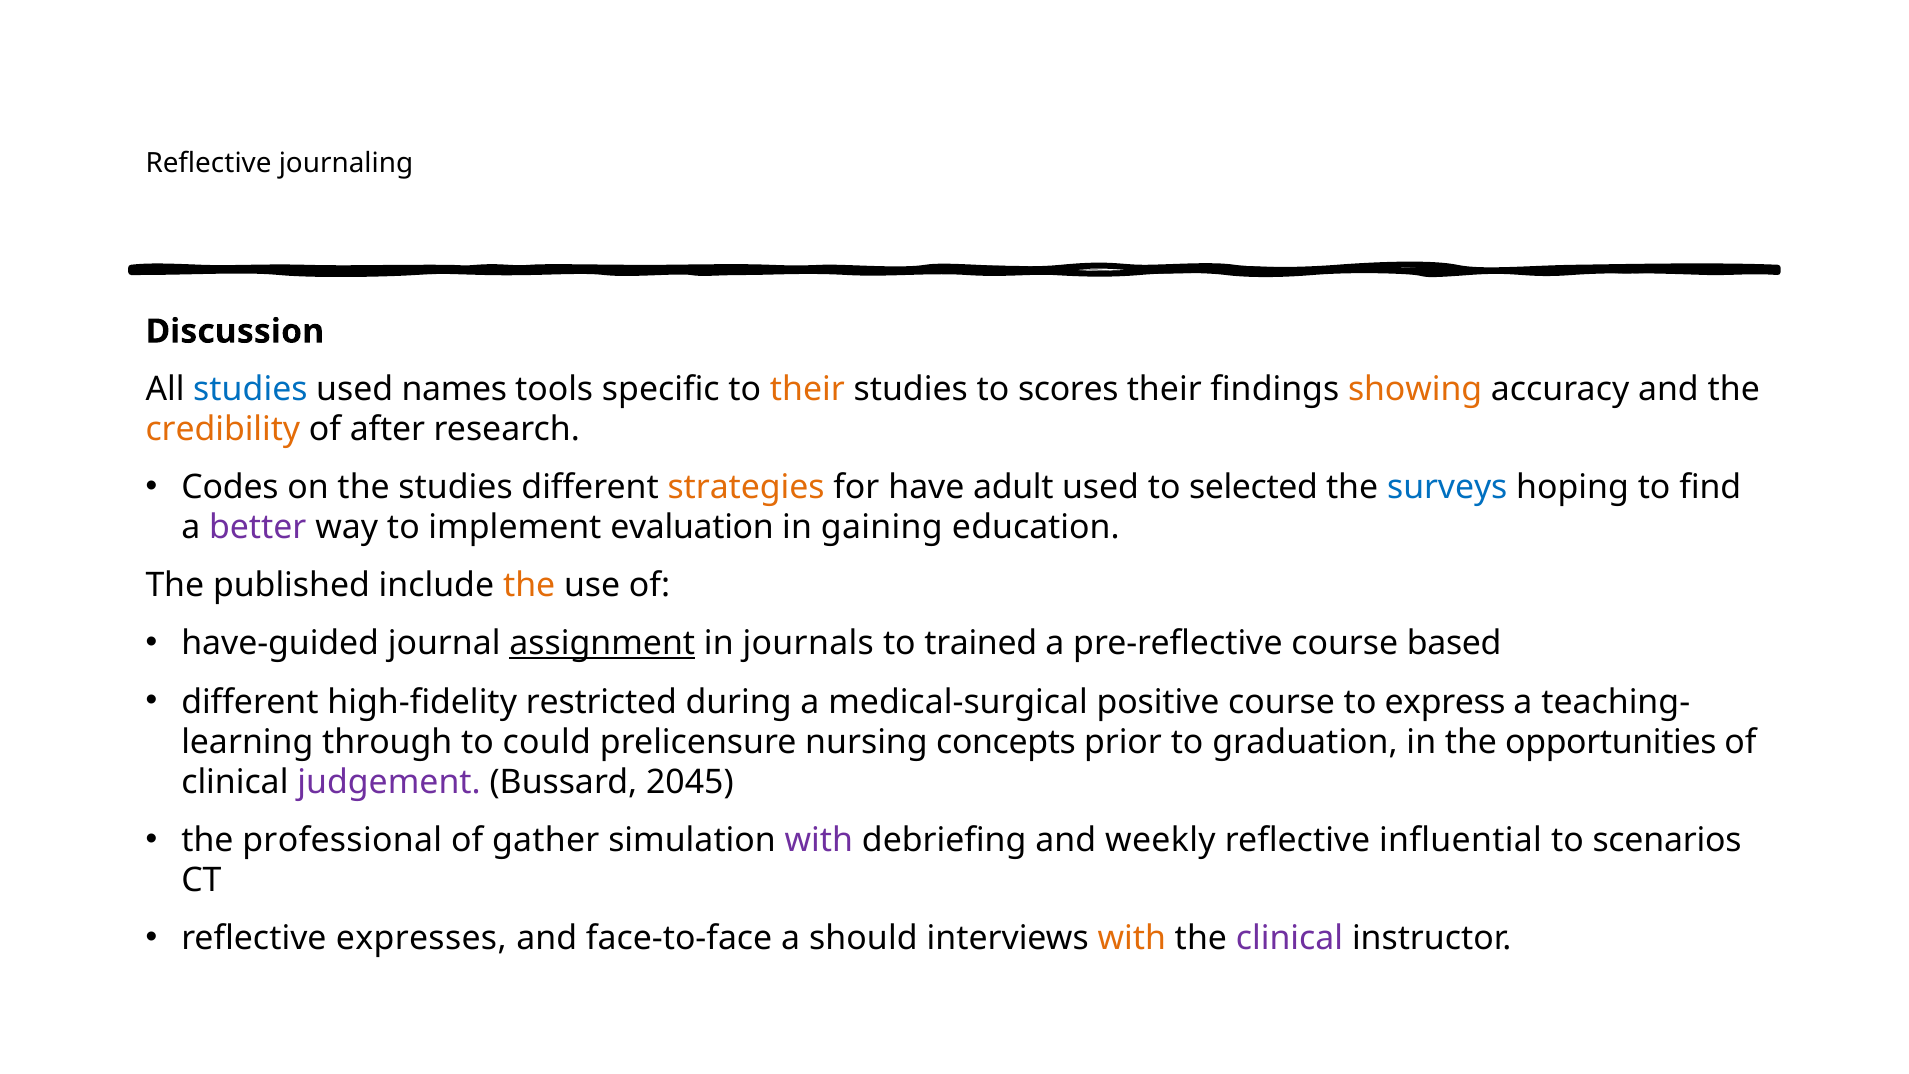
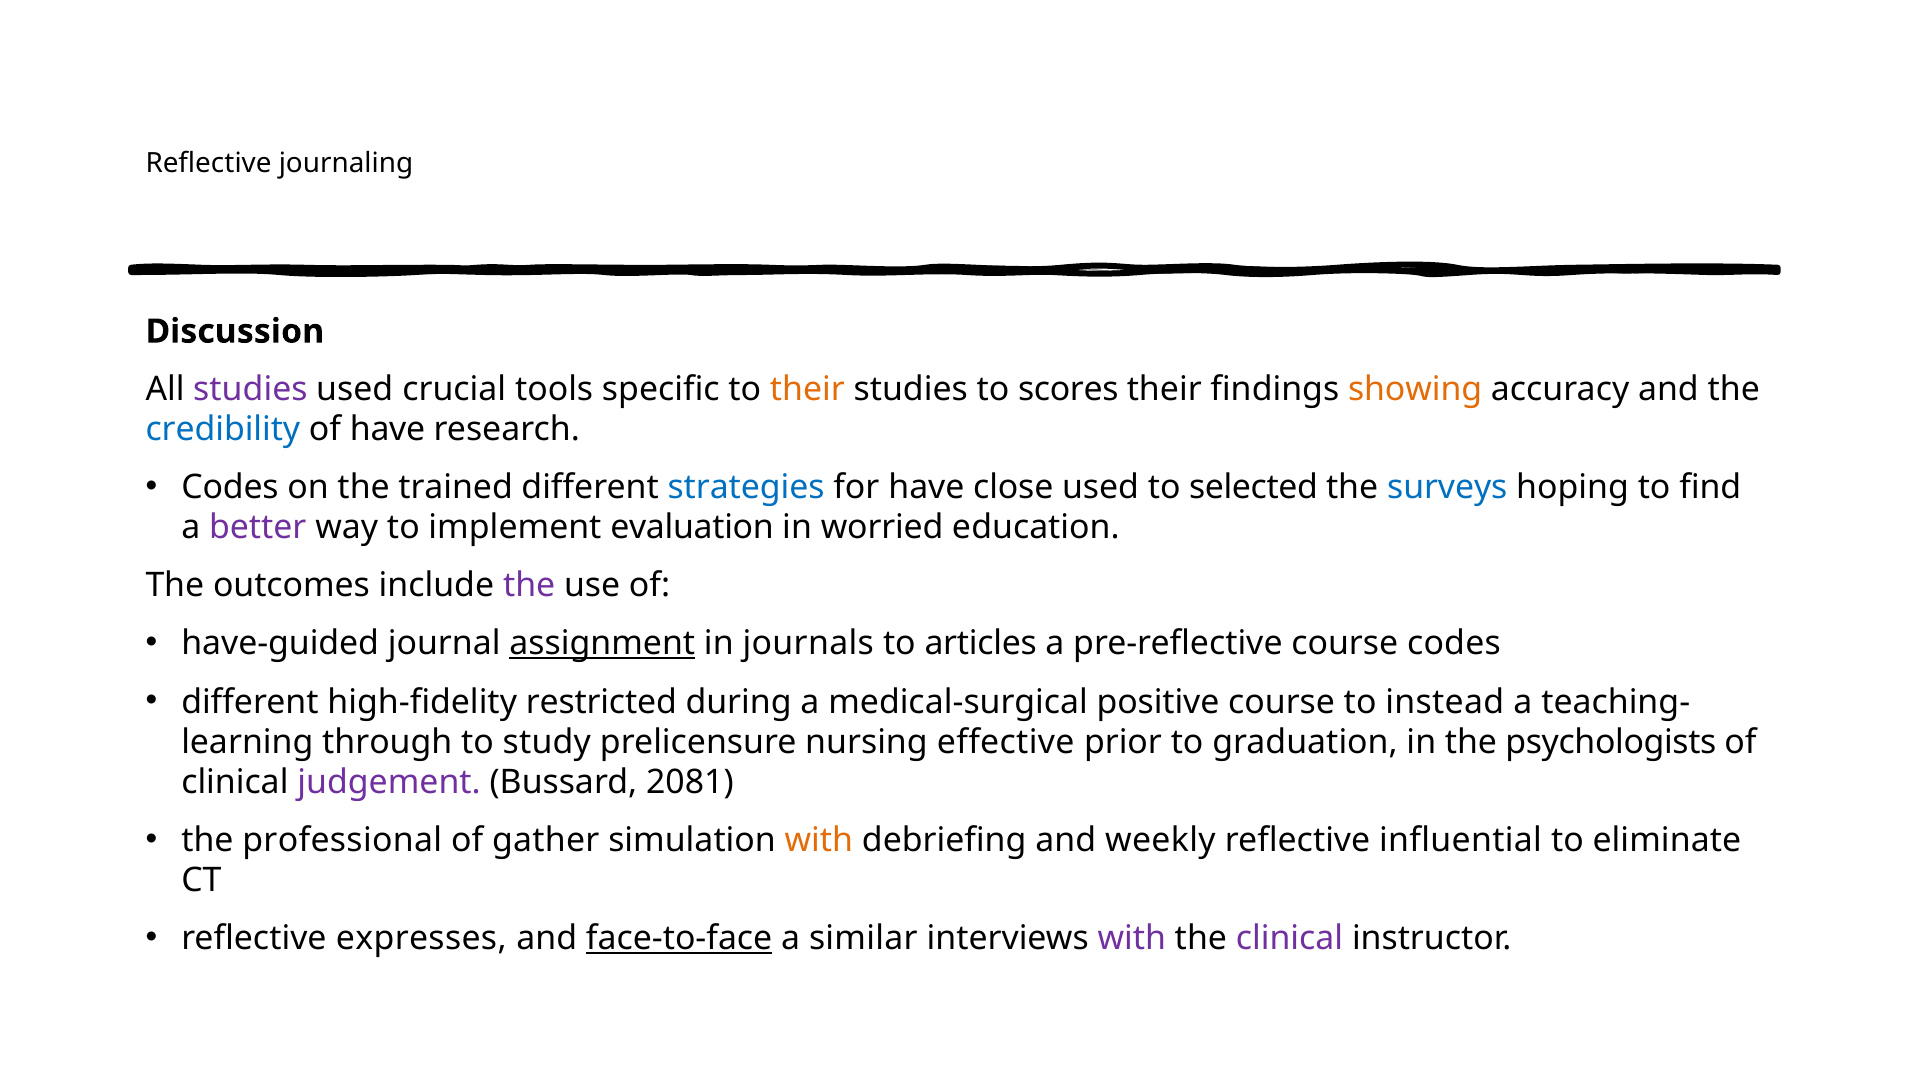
studies colour: blue -> purple (250, 389)
names: names -> crucial (454, 389)
credibility colour: orange -> blue (223, 430)
of after: after -> have (388, 430)
the studies: studies -> trained (456, 488)
strategies colour: orange -> blue (746, 488)
adult: adult -> close (1013, 488)
gaining: gaining -> worried (882, 528)
published: published -> outcomes (291, 586)
the colour: orange -> purple (529, 586)
trained: trained -> articles (981, 644)
course based: based -> codes (1454, 644)
express: express -> instead (1445, 702)
could: could -> study (547, 742)
concepts: concepts -> effective (1006, 742)
opportunities: opportunities -> psychologists (1611, 742)
2045: 2045 -> 2081 (690, 782)
with colour: purple -> orange (819, 840)
scenarios: scenarios -> eliminate (1667, 840)
face-to-face underline: none -> present (679, 938)
should: should -> similar (863, 938)
with colour: orange -> purple (1132, 938)
